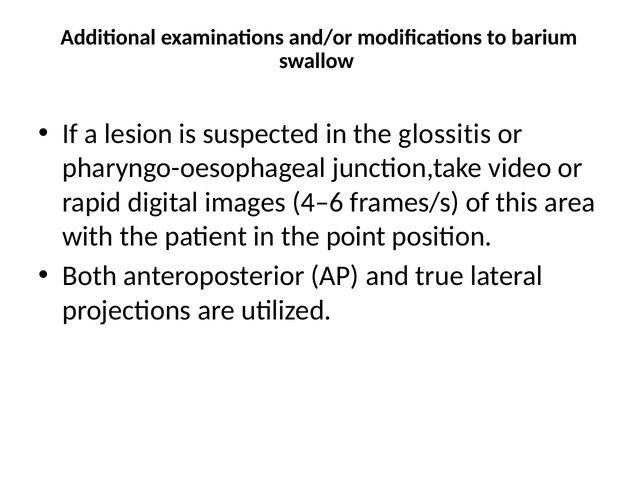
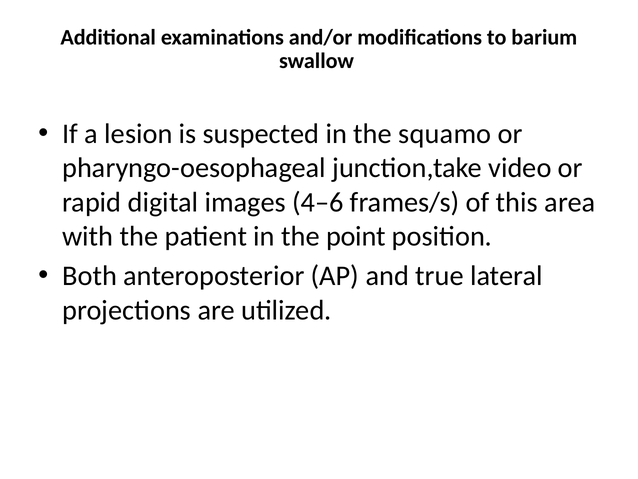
glossitis: glossitis -> squamo (445, 134)
